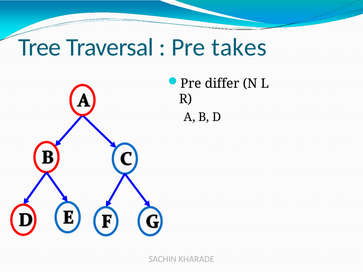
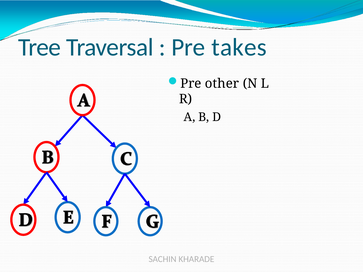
differ: differ -> other (222, 84)
